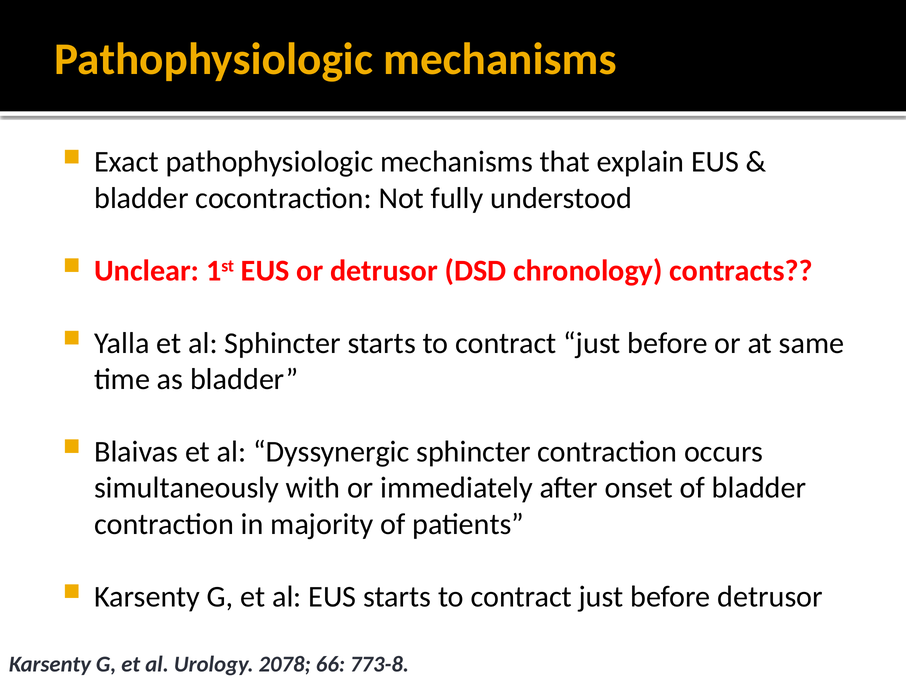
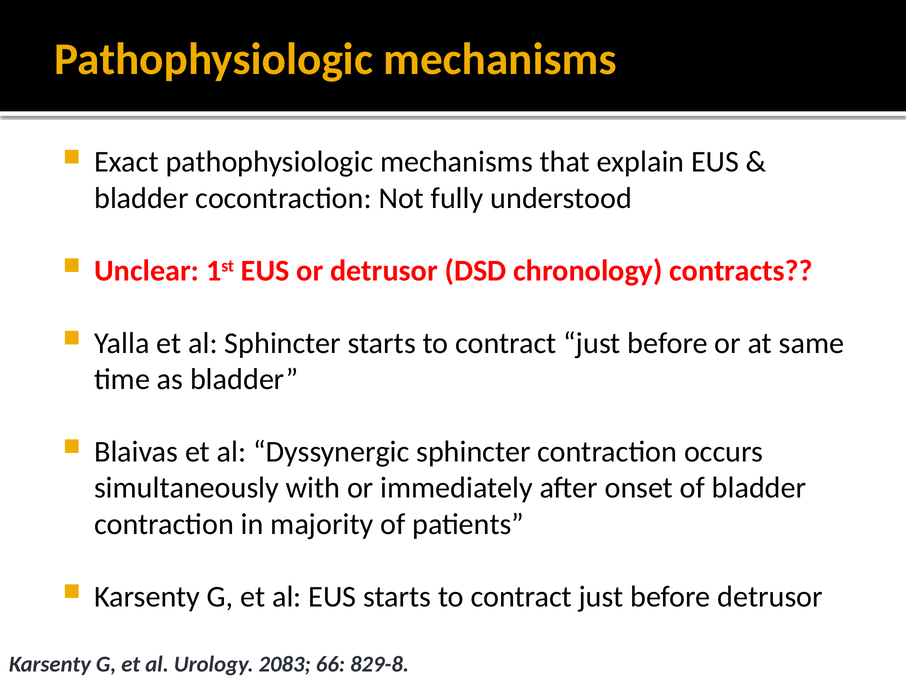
2078: 2078 -> 2083 (285, 665)
773-8: 773-8 -> 829-8 (380, 665)
